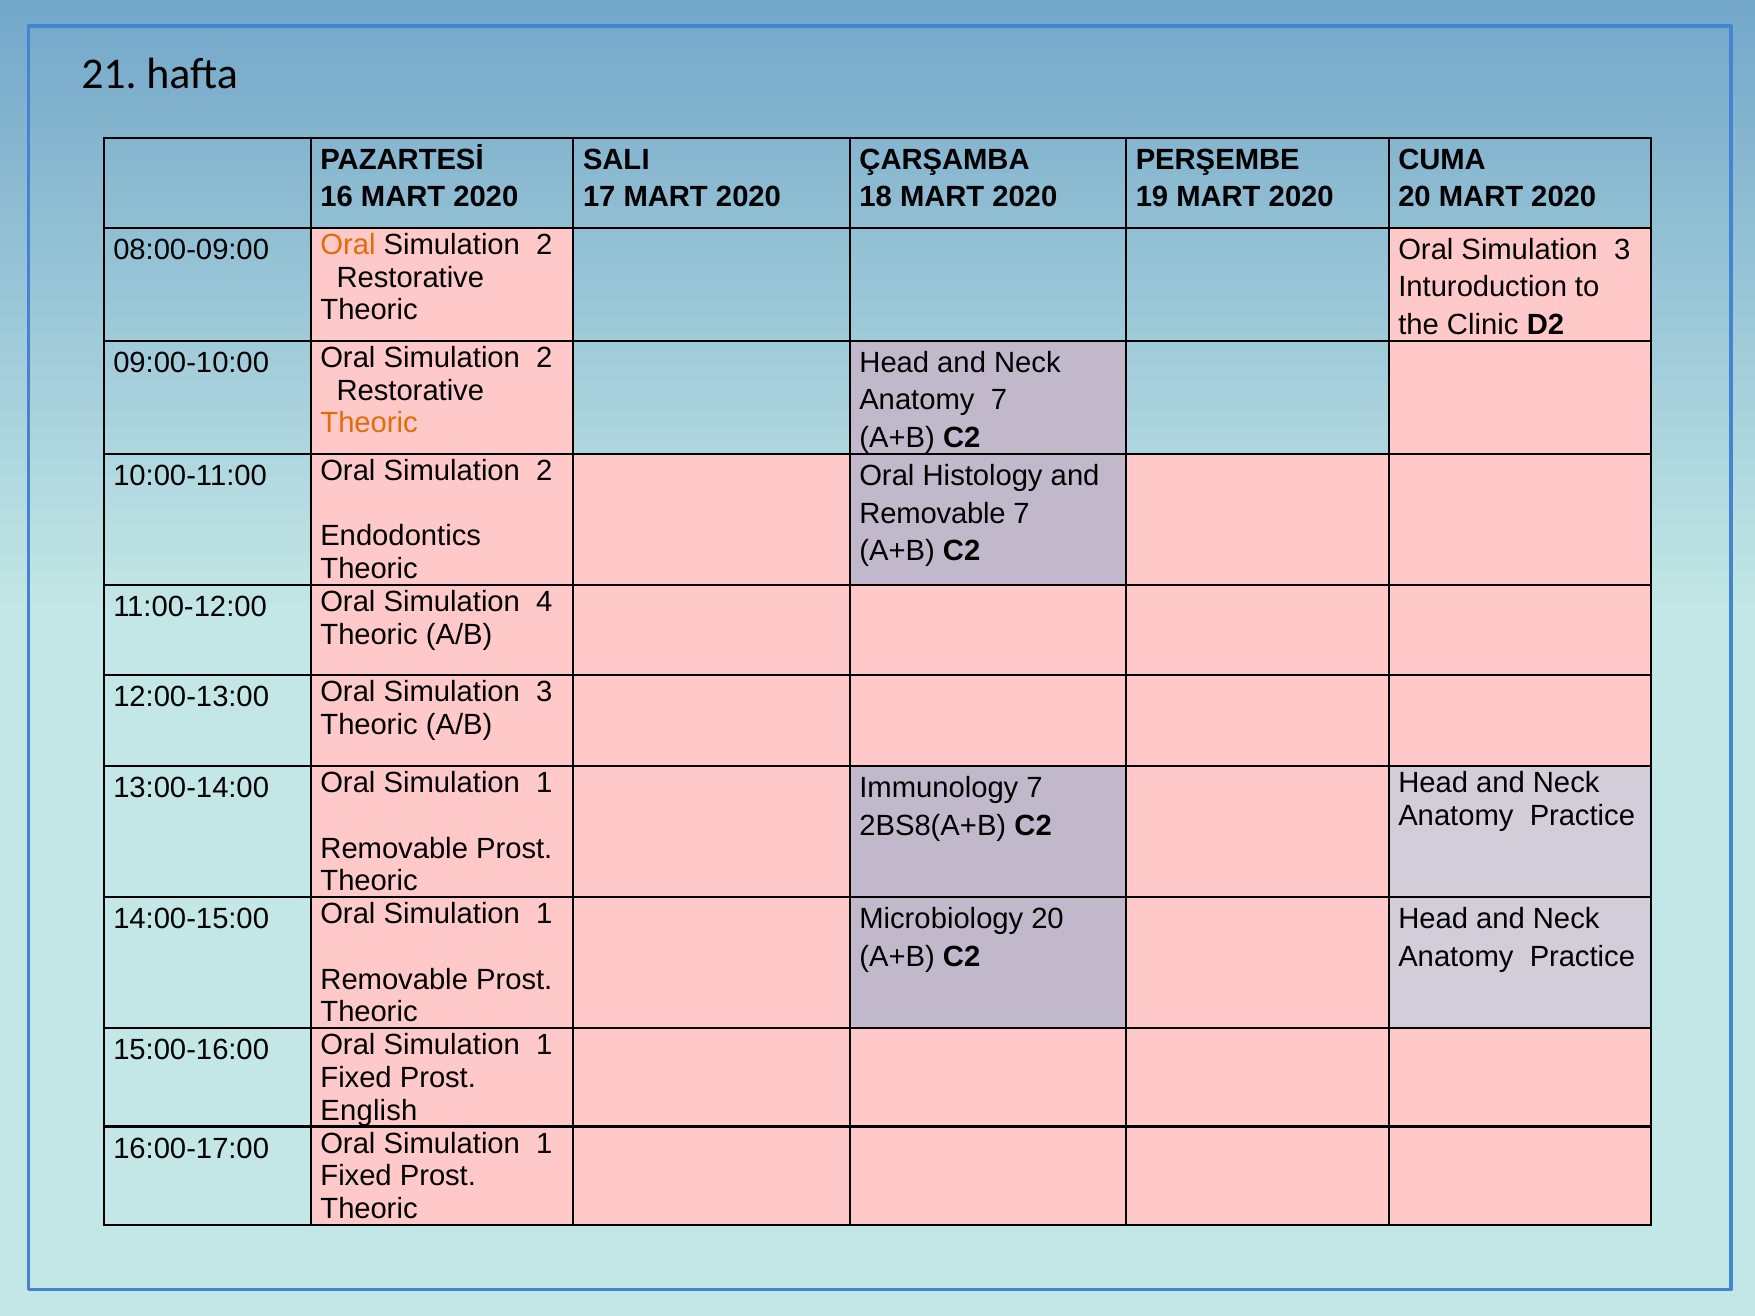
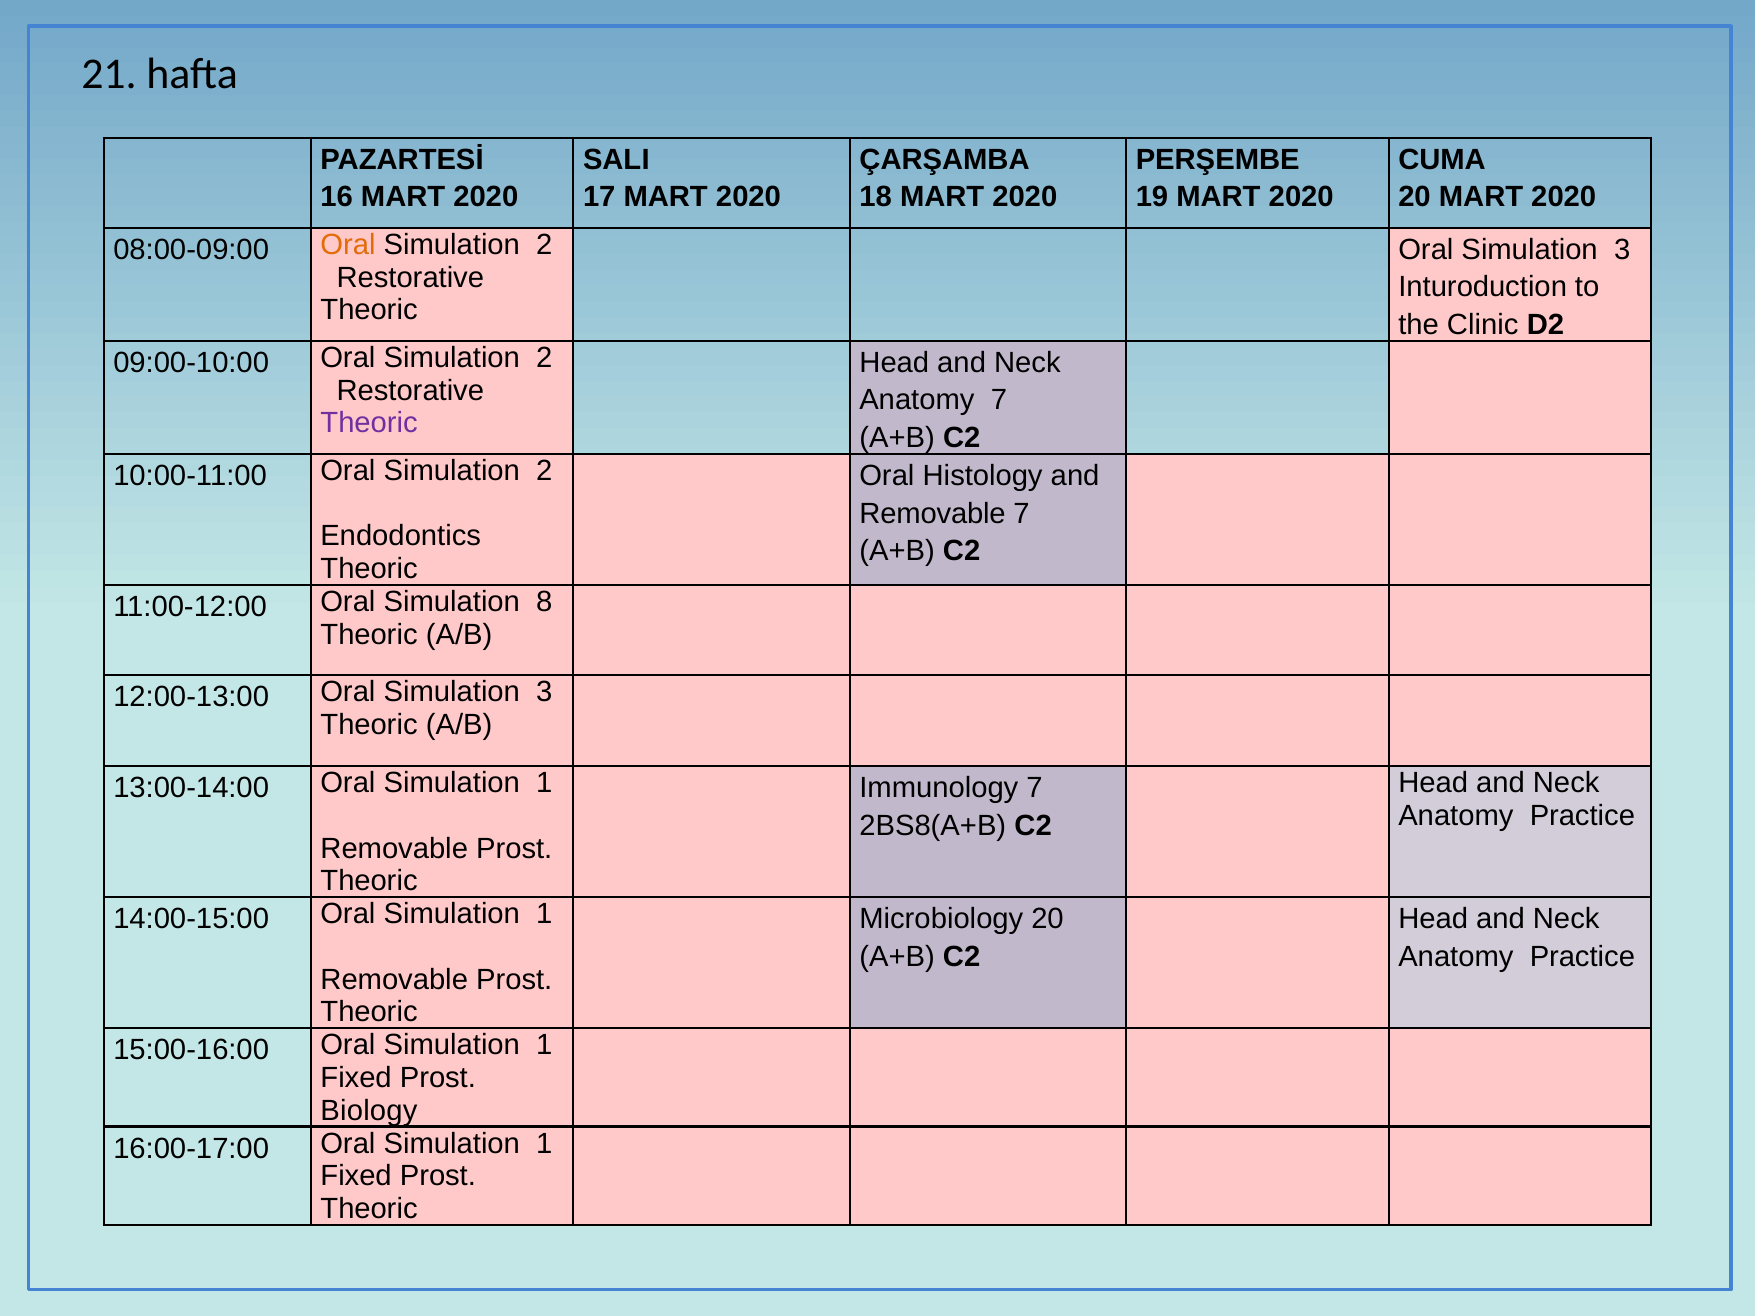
Theoric colour: orange -> purple (369, 423)
4: 4 -> 8 (544, 602)
English: English -> Biology (369, 1111)
